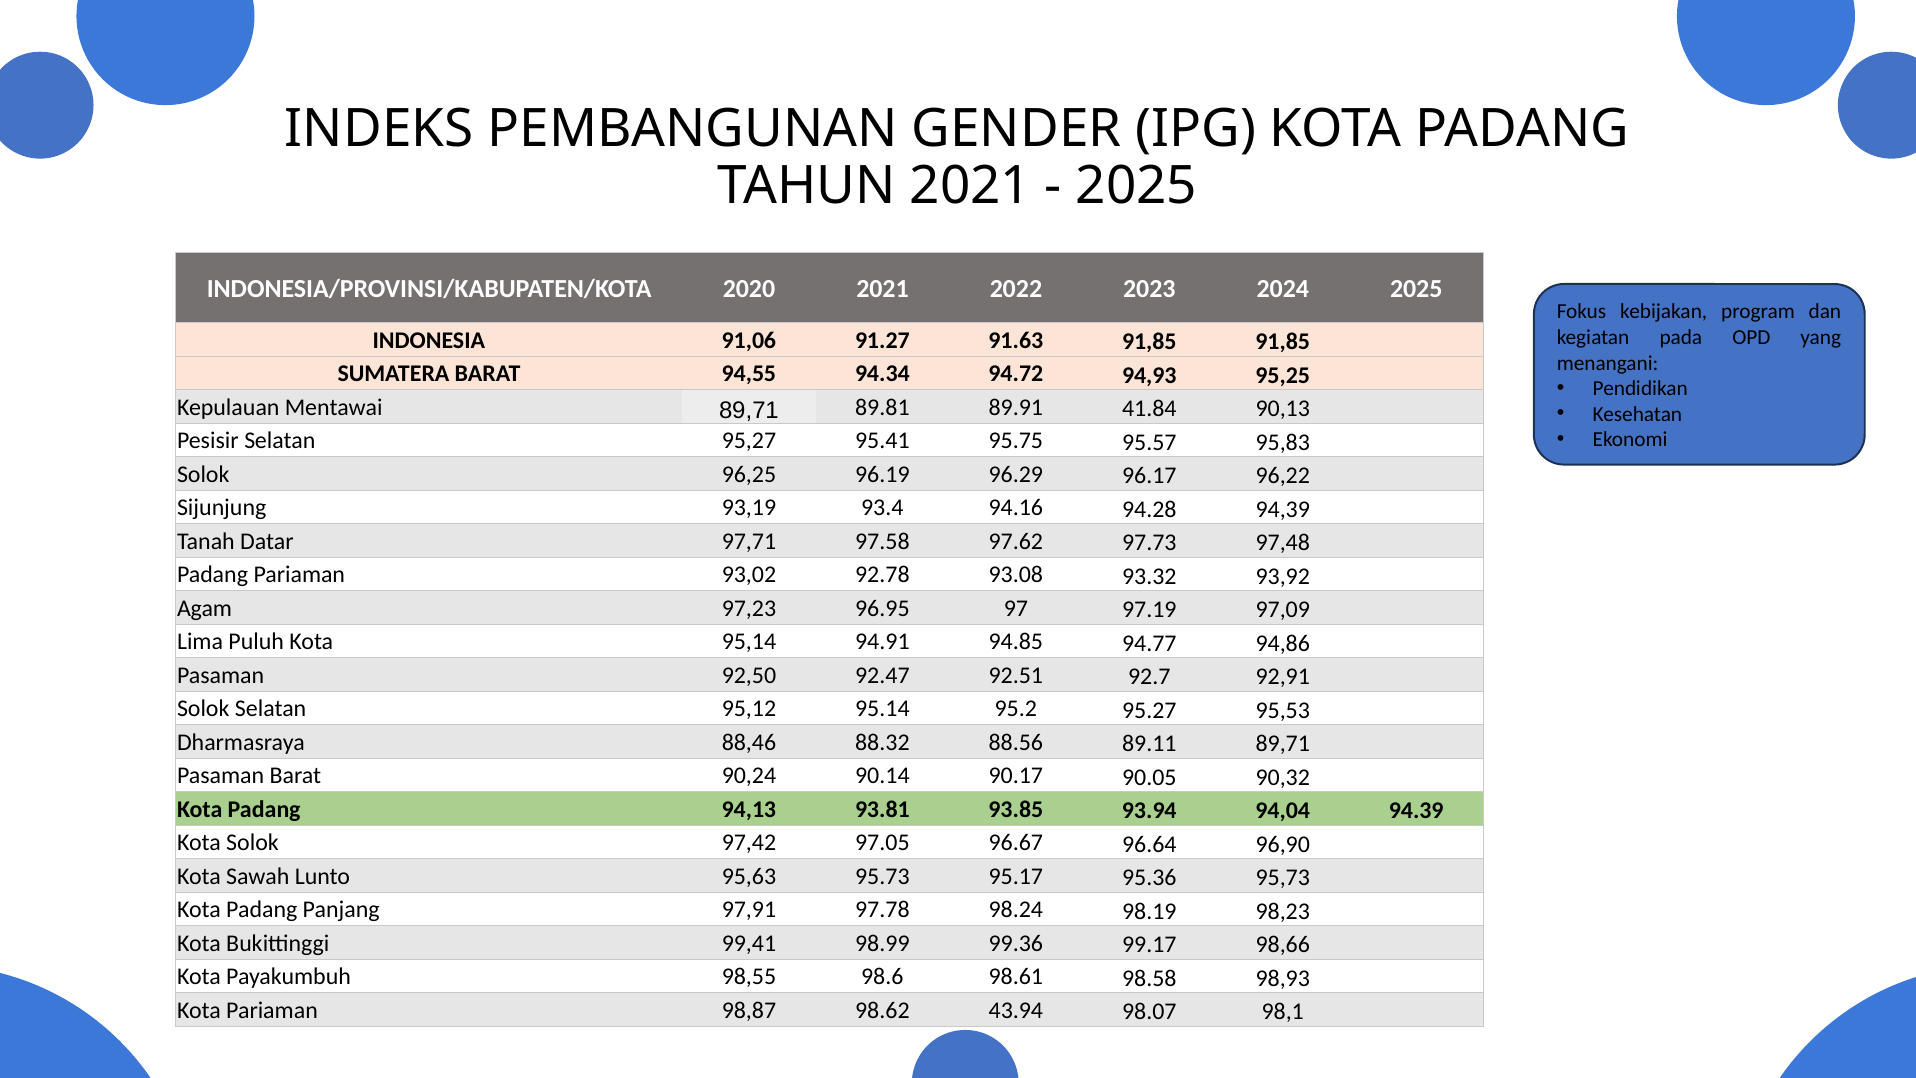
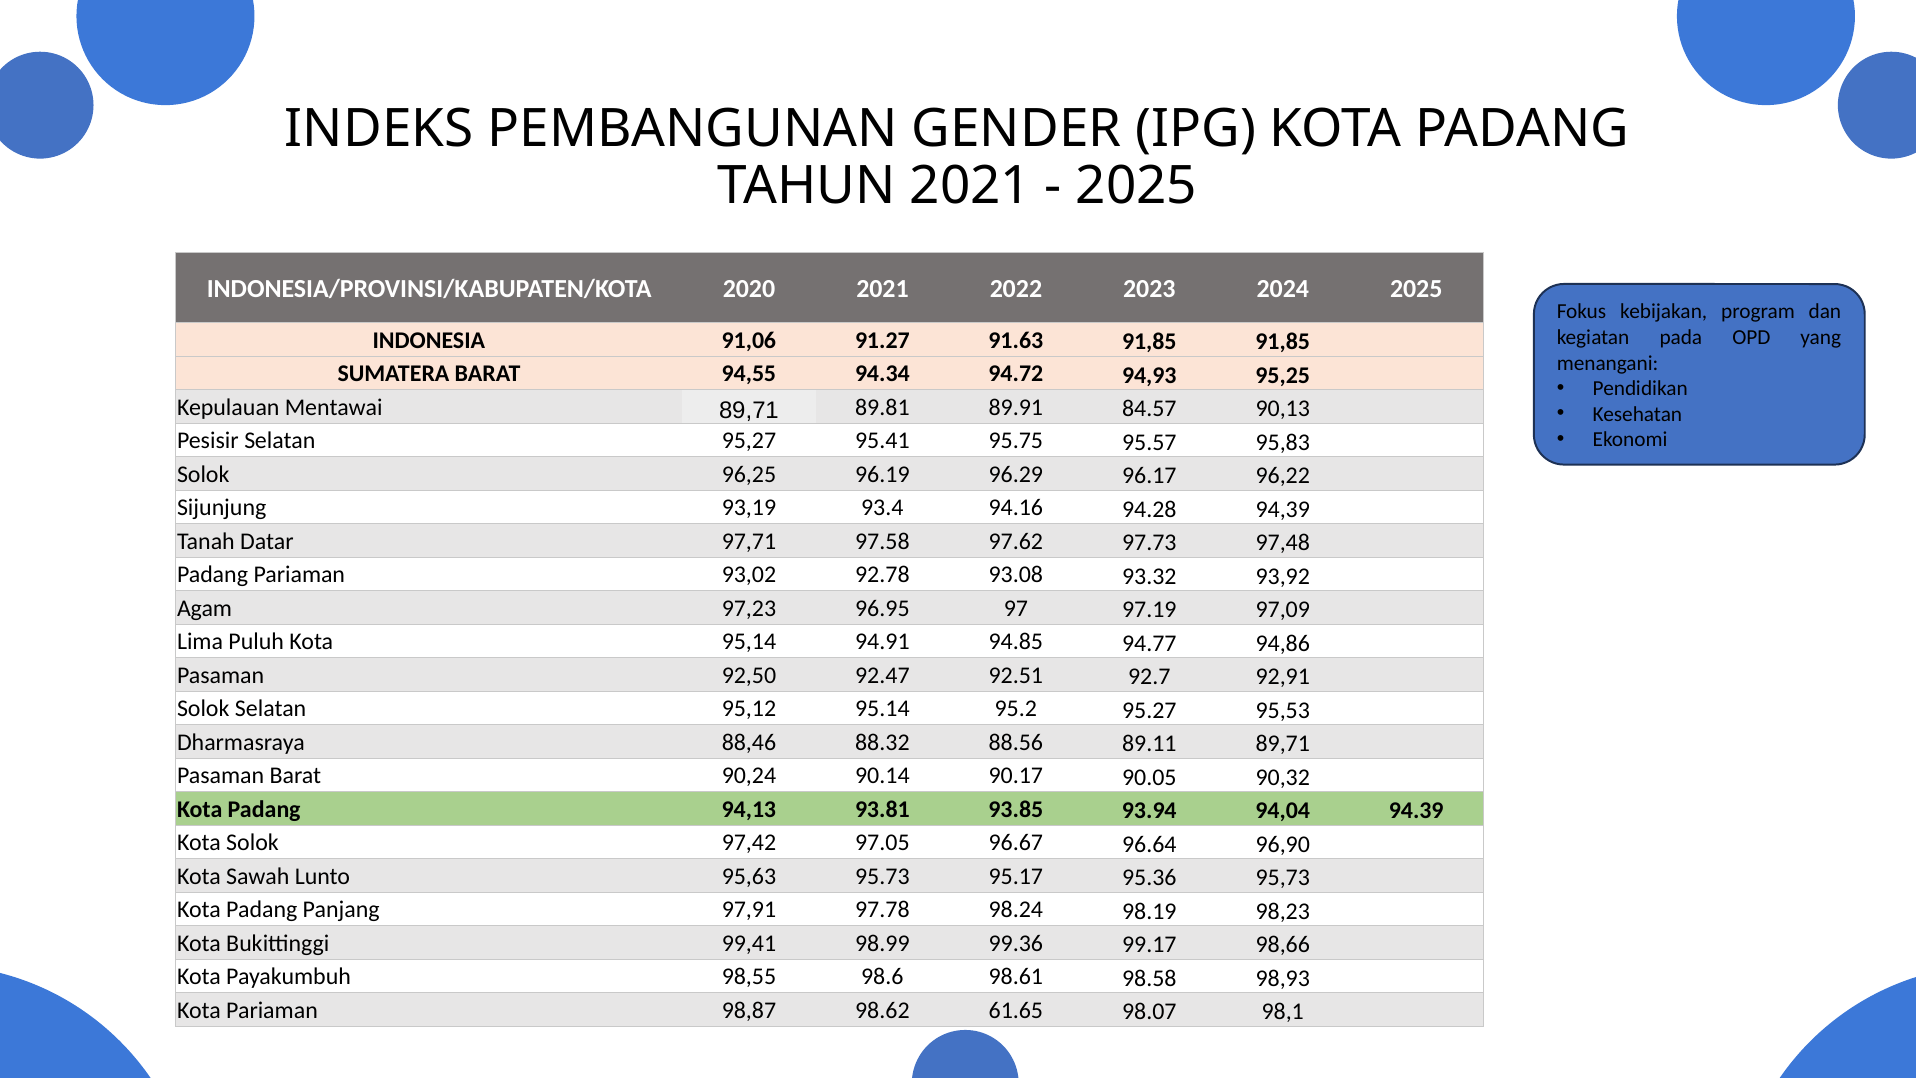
41.84: 41.84 -> 84.57 (1149, 409)
43.94: 43.94 -> 61.65 (1016, 1010)
